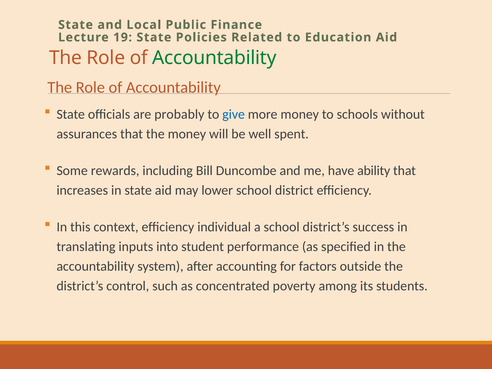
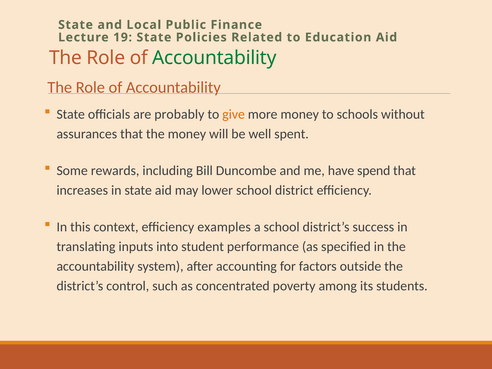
give colour: blue -> orange (234, 114)
ability: ability -> spend (374, 171)
individual: individual -> examples (224, 227)
